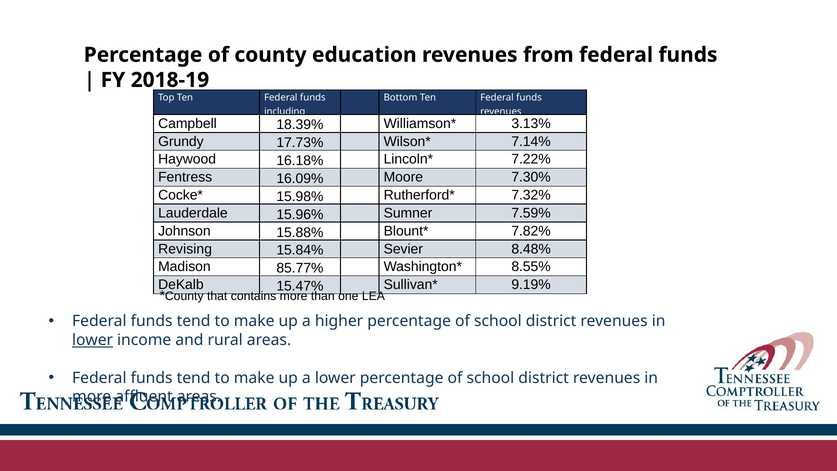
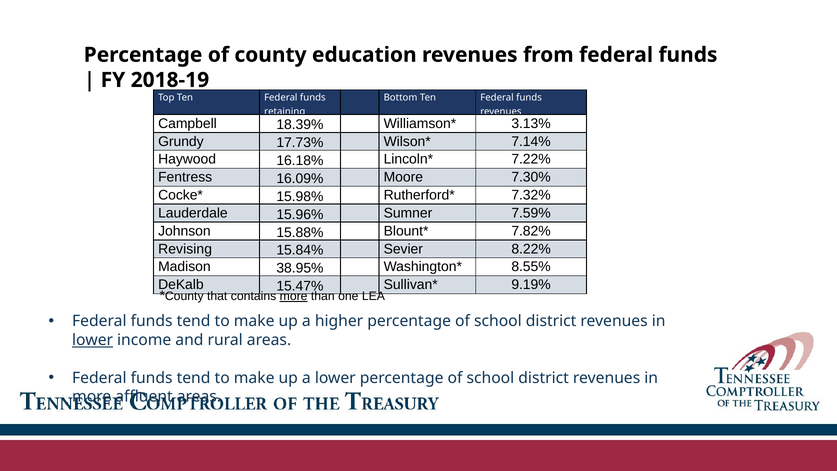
including: including -> retaining (285, 112)
8.48%: 8.48% -> 8.22% (531, 249)
85.77%: 85.77% -> 38.95% (300, 268)
more underline: none -> present (294, 296)
